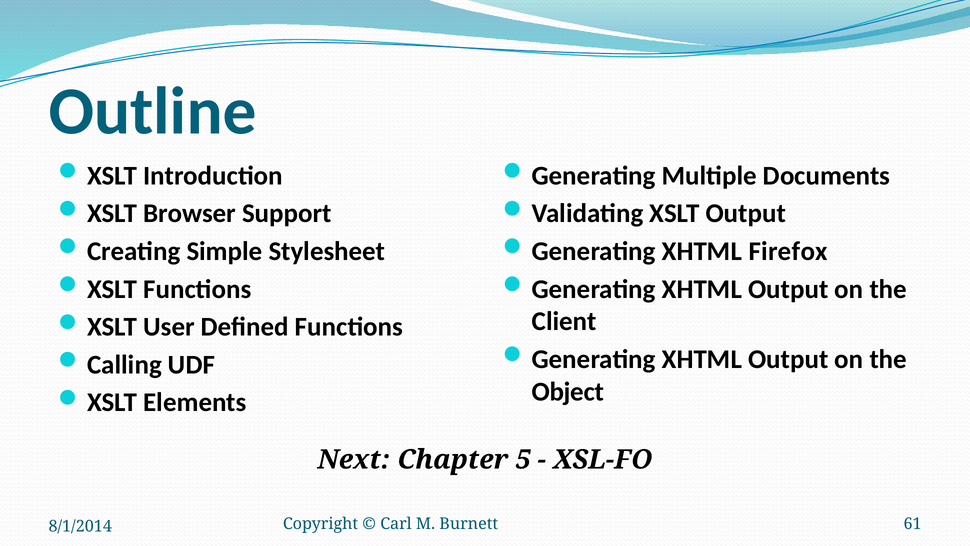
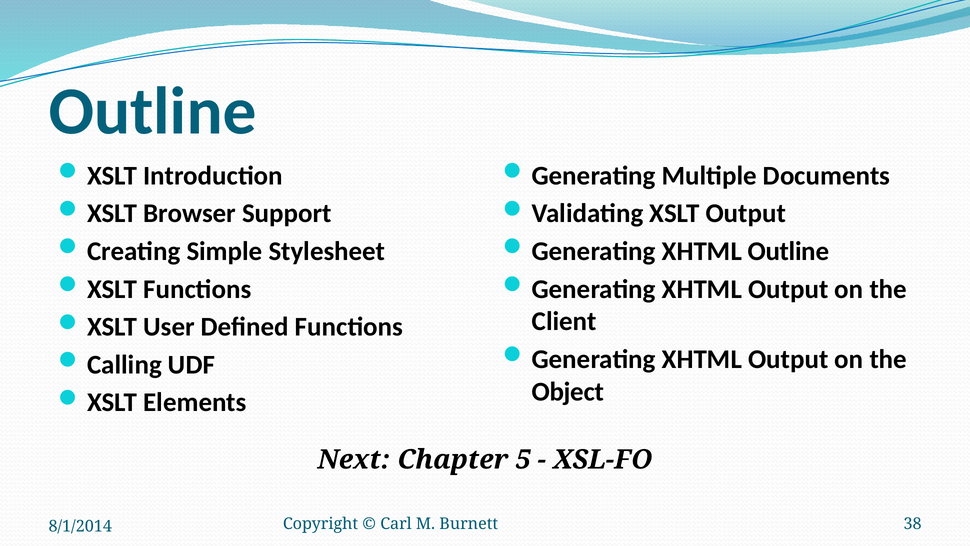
XHTML Firefox: Firefox -> Outline (788, 251)
61: 61 -> 38 (913, 524)
